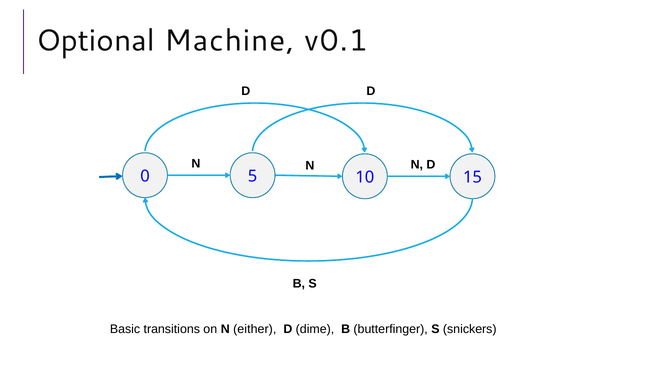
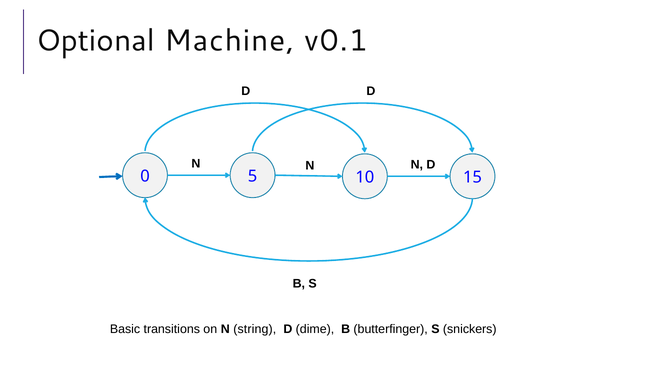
either: either -> string (255, 329)
